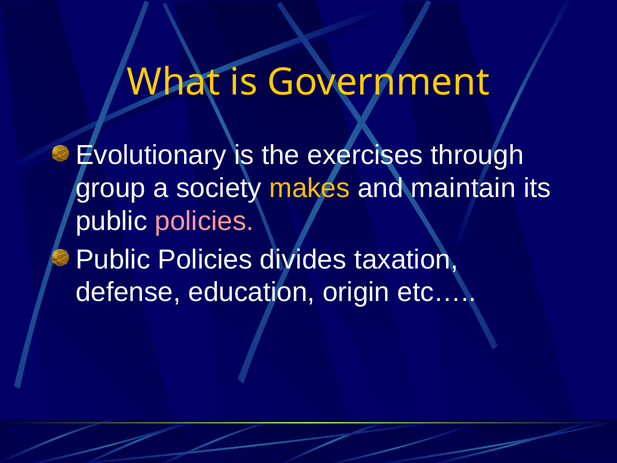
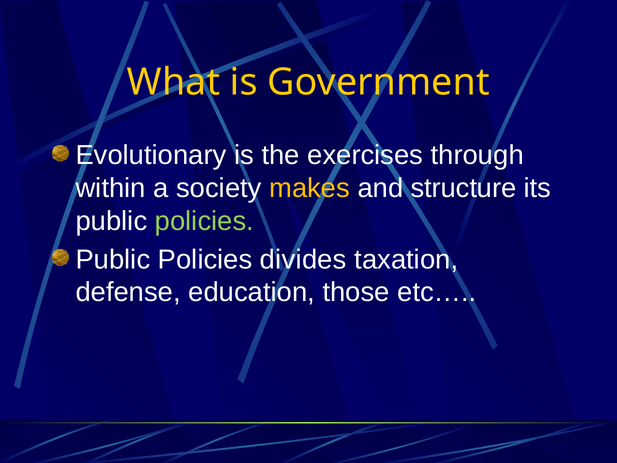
group: group -> within (111, 188)
maintain: maintain -> structure (464, 188)
policies colour: pink -> light green (204, 221)
origin: origin -> those (356, 292)
